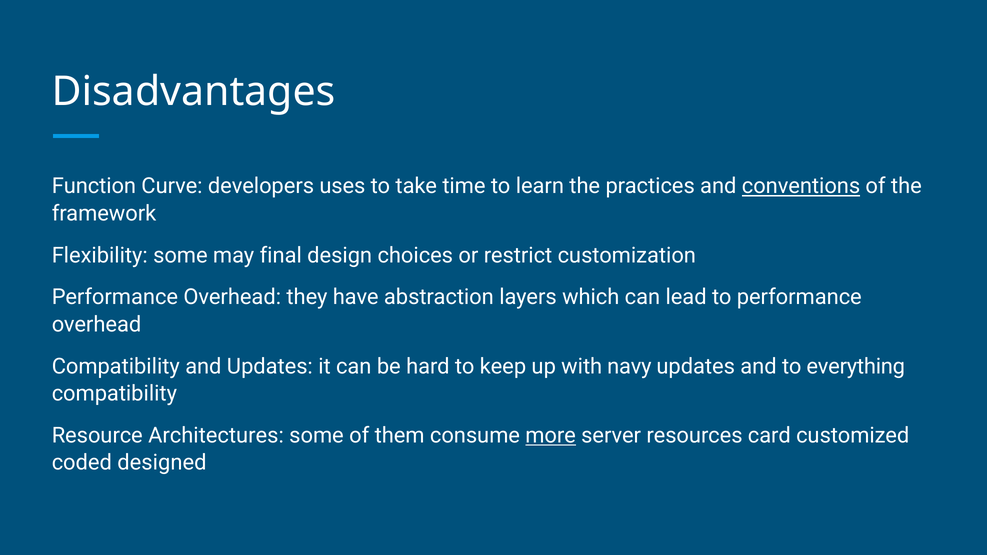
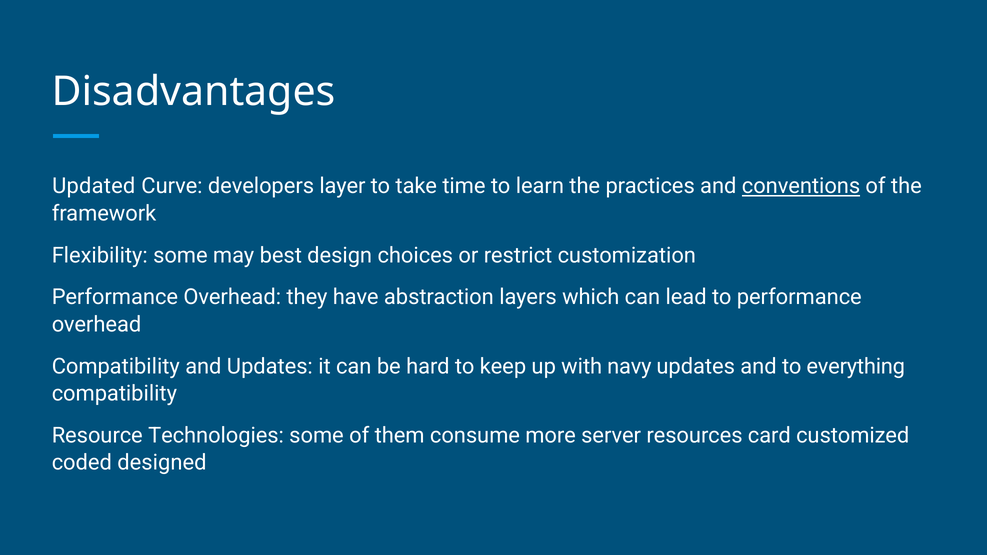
Function: Function -> Updated (94, 186)
uses: uses -> layer (342, 186)
final: final -> best (281, 255)
Architectures: Architectures -> Technologies (216, 436)
more underline: present -> none (551, 436)
